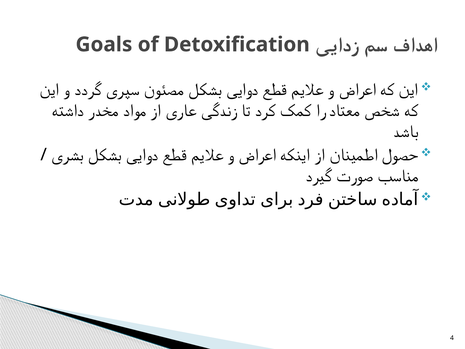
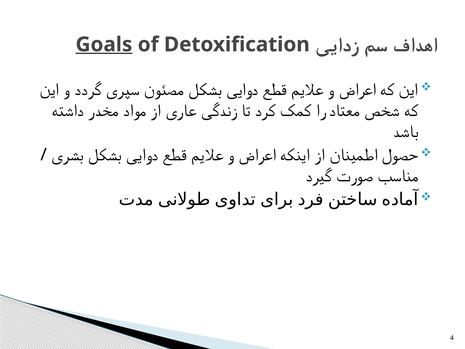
Goals underline: none -> present (104, 44)
